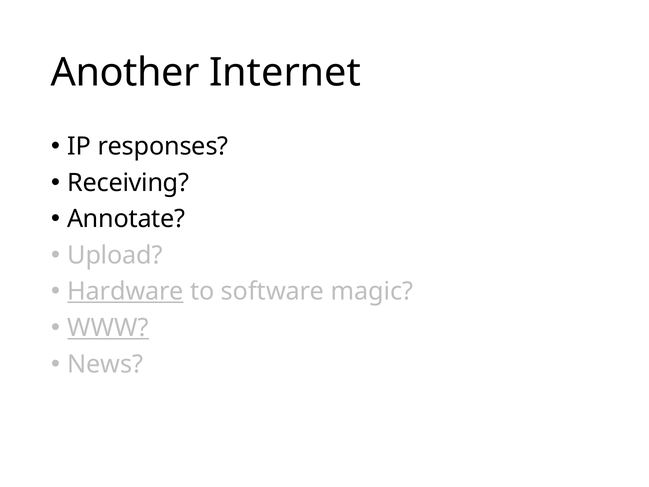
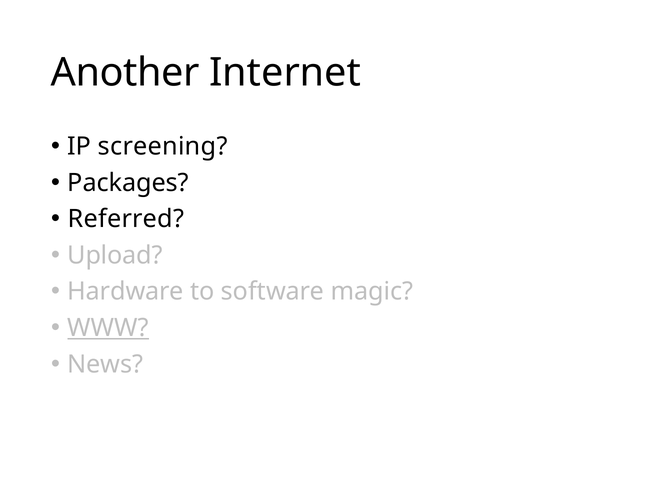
responses: responses -> screening (163, 146)
Receiving: Receiving -> Packages (128, 183)
Annotate: Annotate -> Referred (126, 219)
Hardware underline: present -> none (126, 291)
